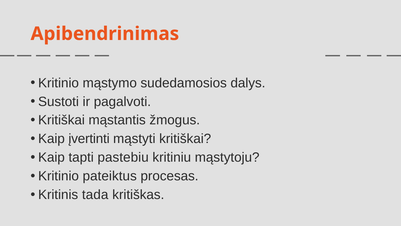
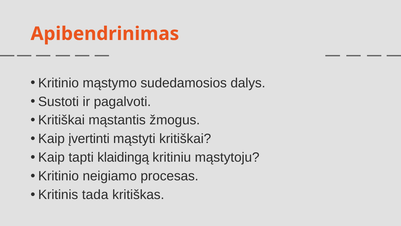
pastebiu: pastebiu -> klaidingą (123, 157)
pateiktus: pateiktus -> neigiamo (110, 176)
